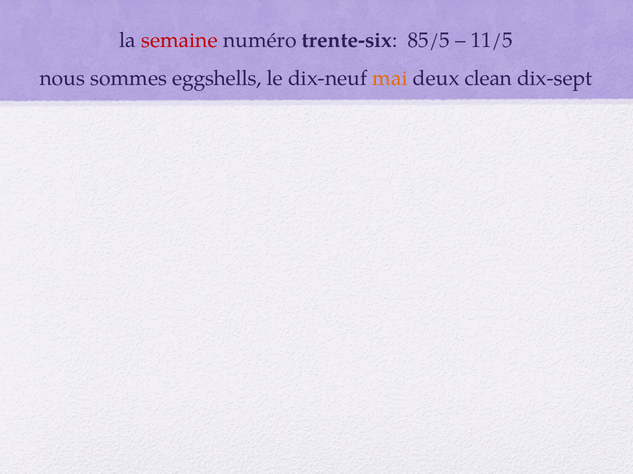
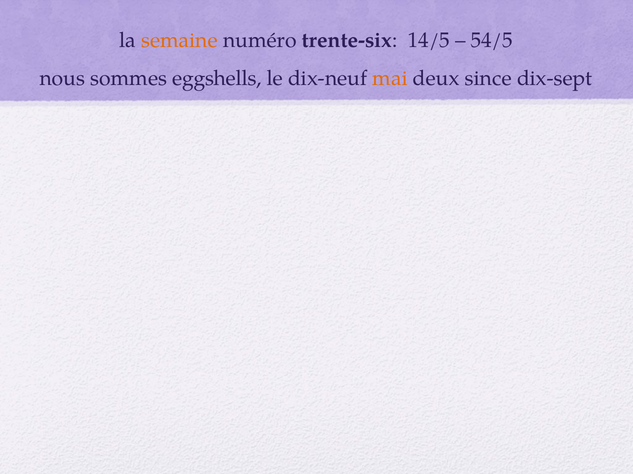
semaine colour: red -> orange (179, 40)
85/5: 85/5 -> 14/5 (429, 40)
11/5: 11/5 -> 54/5 (492, 40)
clean: clean -> since (488, 78)
